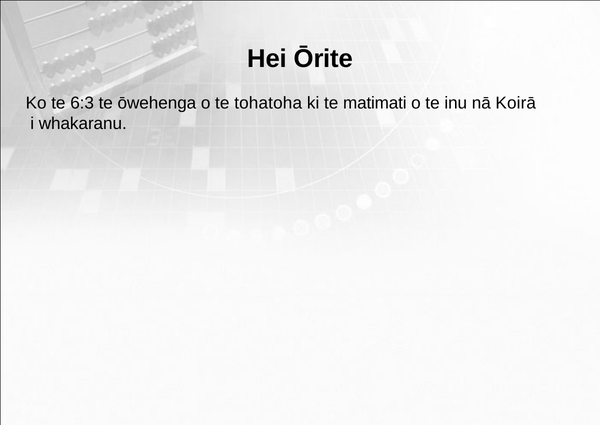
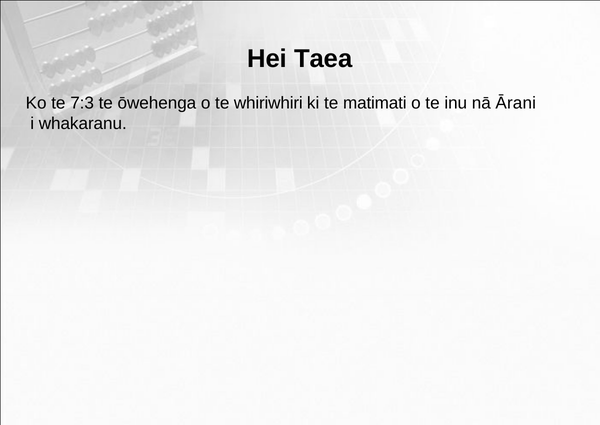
Ōrite: Ōrite -> Taea (323, 59)
6:3: 6:3 -> 7:3 (82, 103)
tohatoha: tohatoha -> whiriwhiri (268, 103)
Koirā: Koirā -> Ārani (516, 103)
